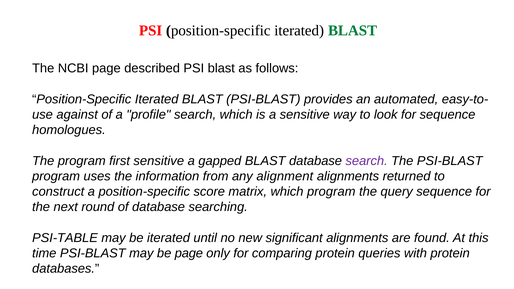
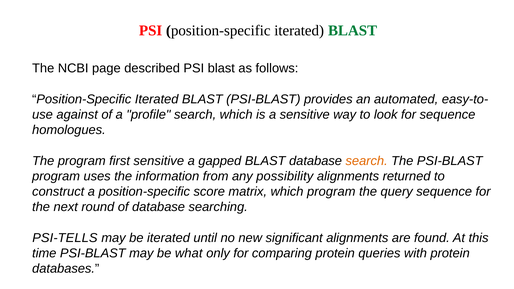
search colour: purple -> orange (367, 161)
alignment: alignment -> possibility (285, 176)
PSI-TABLE: PSI-TABLE -> PSI-TELLS (65, 238)
be page: page -> what (189, 253)
